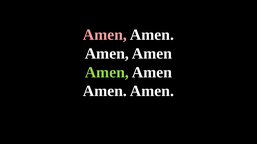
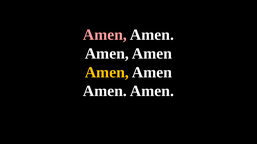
Amen colour: light green -> yellow (107, 73)
